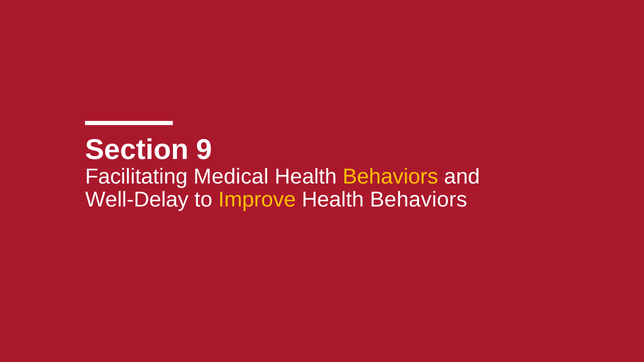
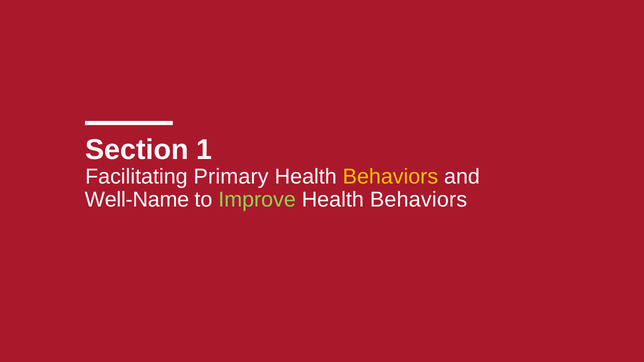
9: 9 -> 1 (204, 150)
Medical: Medical -> Primary (231, 177)
Well-Delay: Well-Delay -> Well-Name (137, 200)
Improve colour: yellow -> light green (257, 200)
